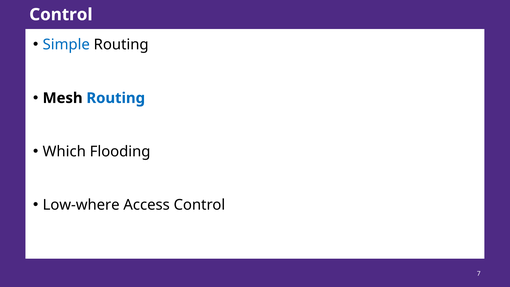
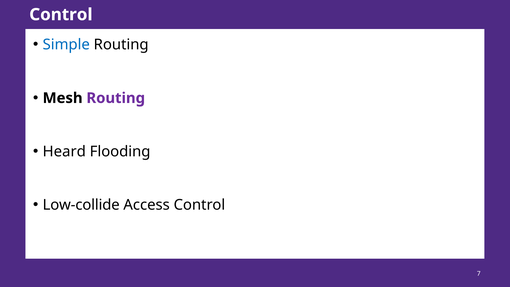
Routing colour: blue -> purple (116, 98)
Which: Which -> Heard (64, 151)
Low-where: Low-where -> Low-collide (81, 205)
